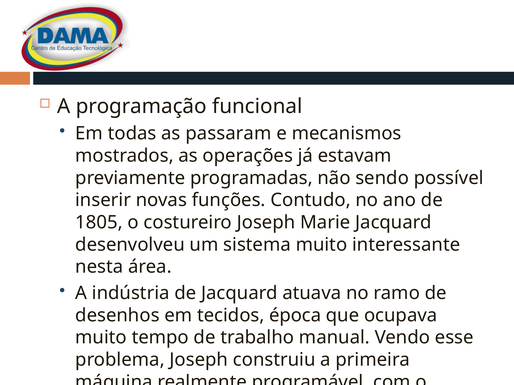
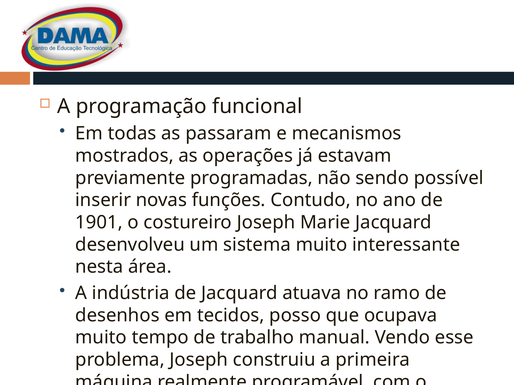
1805: 1805 -> 1901 (99, 223)
época: época -> posso (295, 316)
